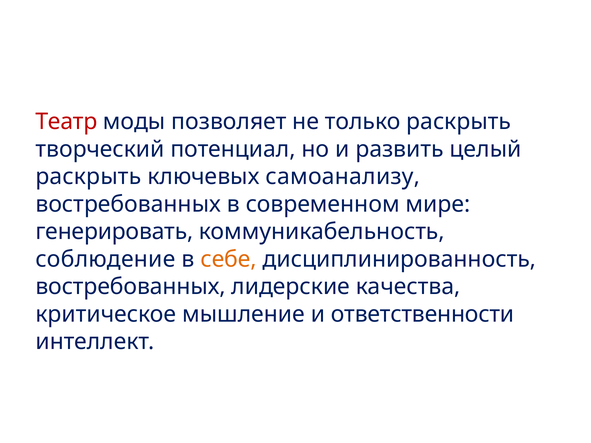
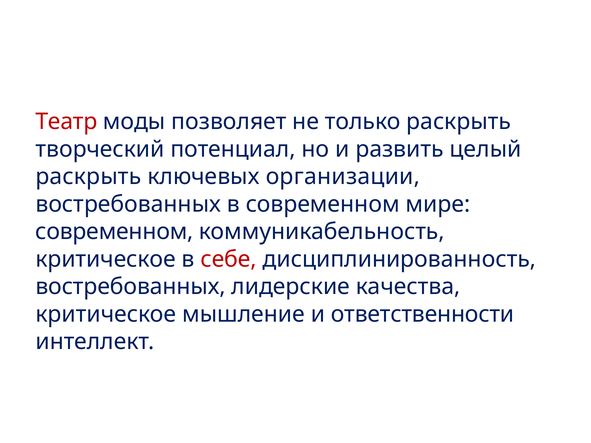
самоанализу: самоанализу -> организации (343, 177)
генерировать: генерировать -> современном (114, 232)
соблюдение: соблюдение -> критическое (106, 259)
себе colour: orange -> red (229, 259)
